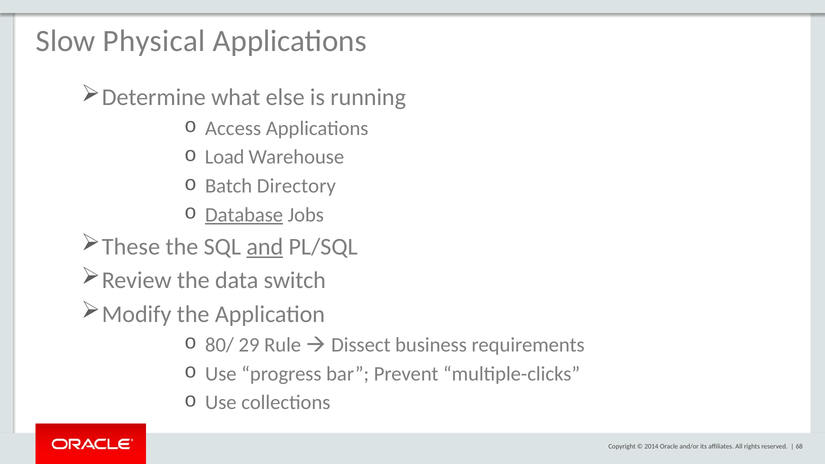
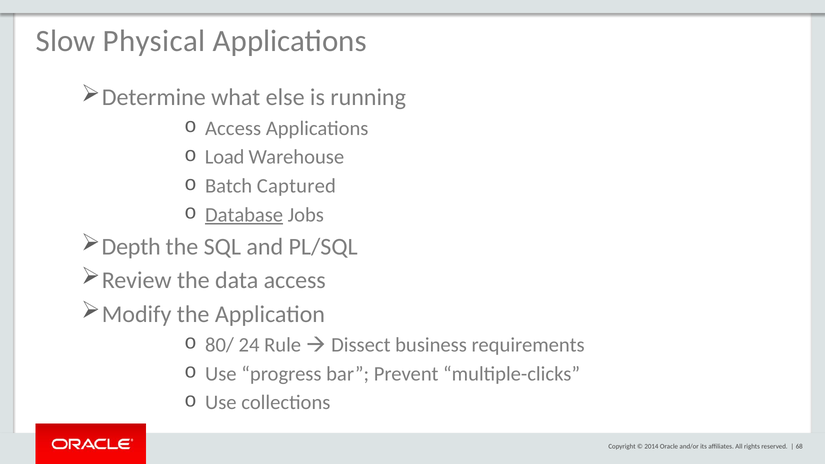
Directory: Directory -> Captured (296, 186)
These: These -> Depth (131, 247)
and underline: present -> none (265, 247)
data switch: switch -> access (295, 281)
29: 29 -> 24 (249, 345)
